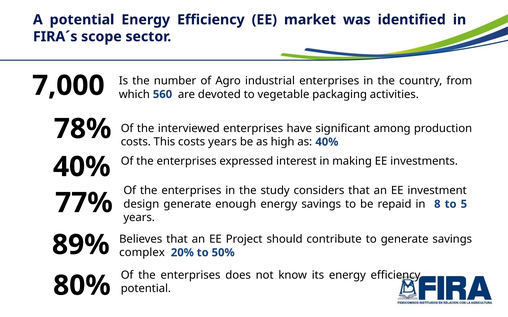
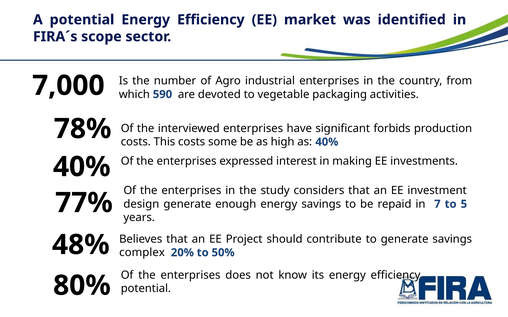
560: 560 -> 590 (162, 94)
among: among -> forbids (392, 129)
costs years: years -> some (223, 142)
8: 8 -> 7 (437, 204)
89%: 89% -> 48% (81, 245)
